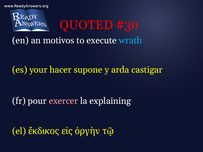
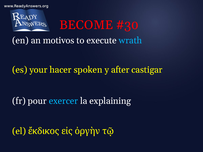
QUOTED: QUOTED -> BECOME (86, 25)
supone: supone -> spoken (88, 70)
arda: arda -> after (120, 70)
exercer colour: pink -> light blue (63, 101)
